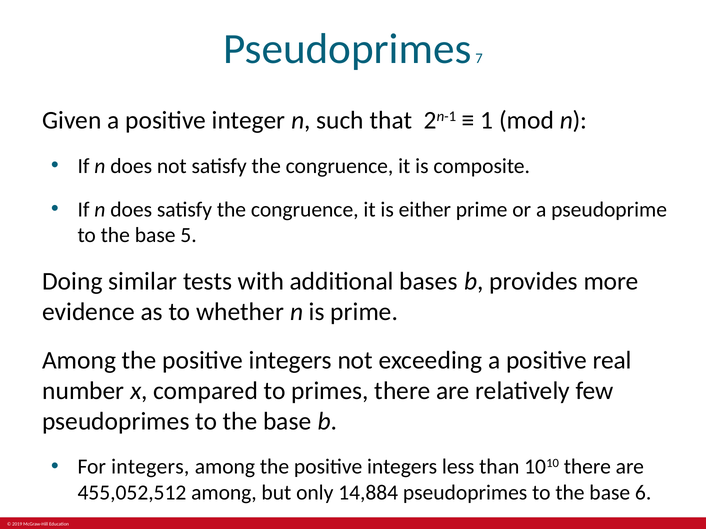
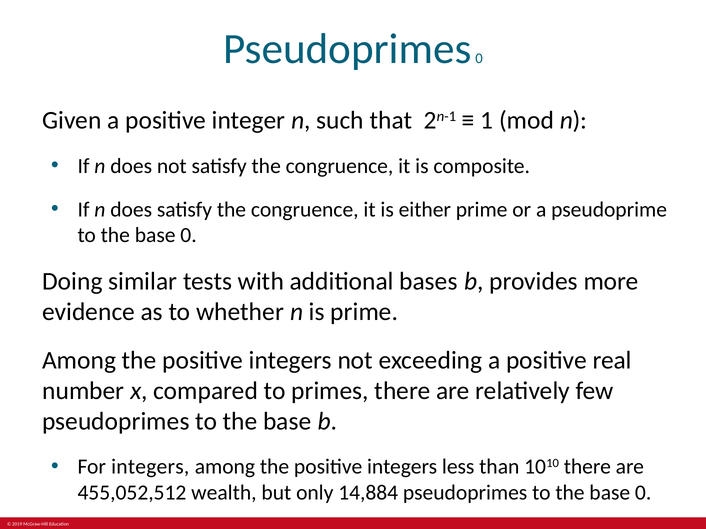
Pseudoprimes 7: 7 -> 0 (479, 58)
5: 5 -> 0 (189, 236)
455,052,512 among: among -> wealth (224, 493)
6: 6 -> 0 (643, 493)
